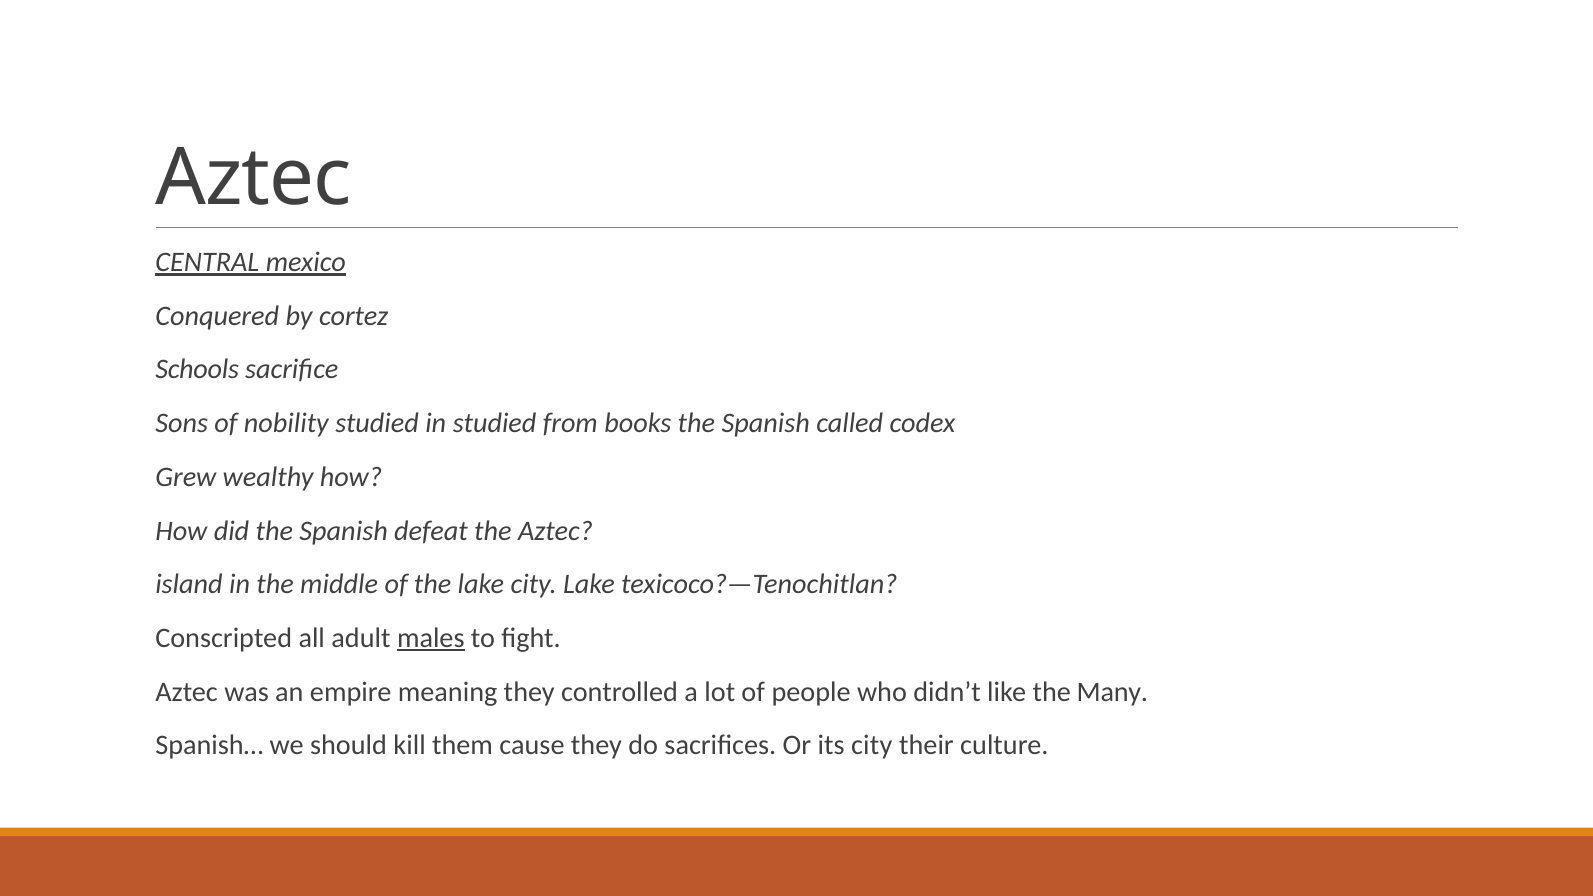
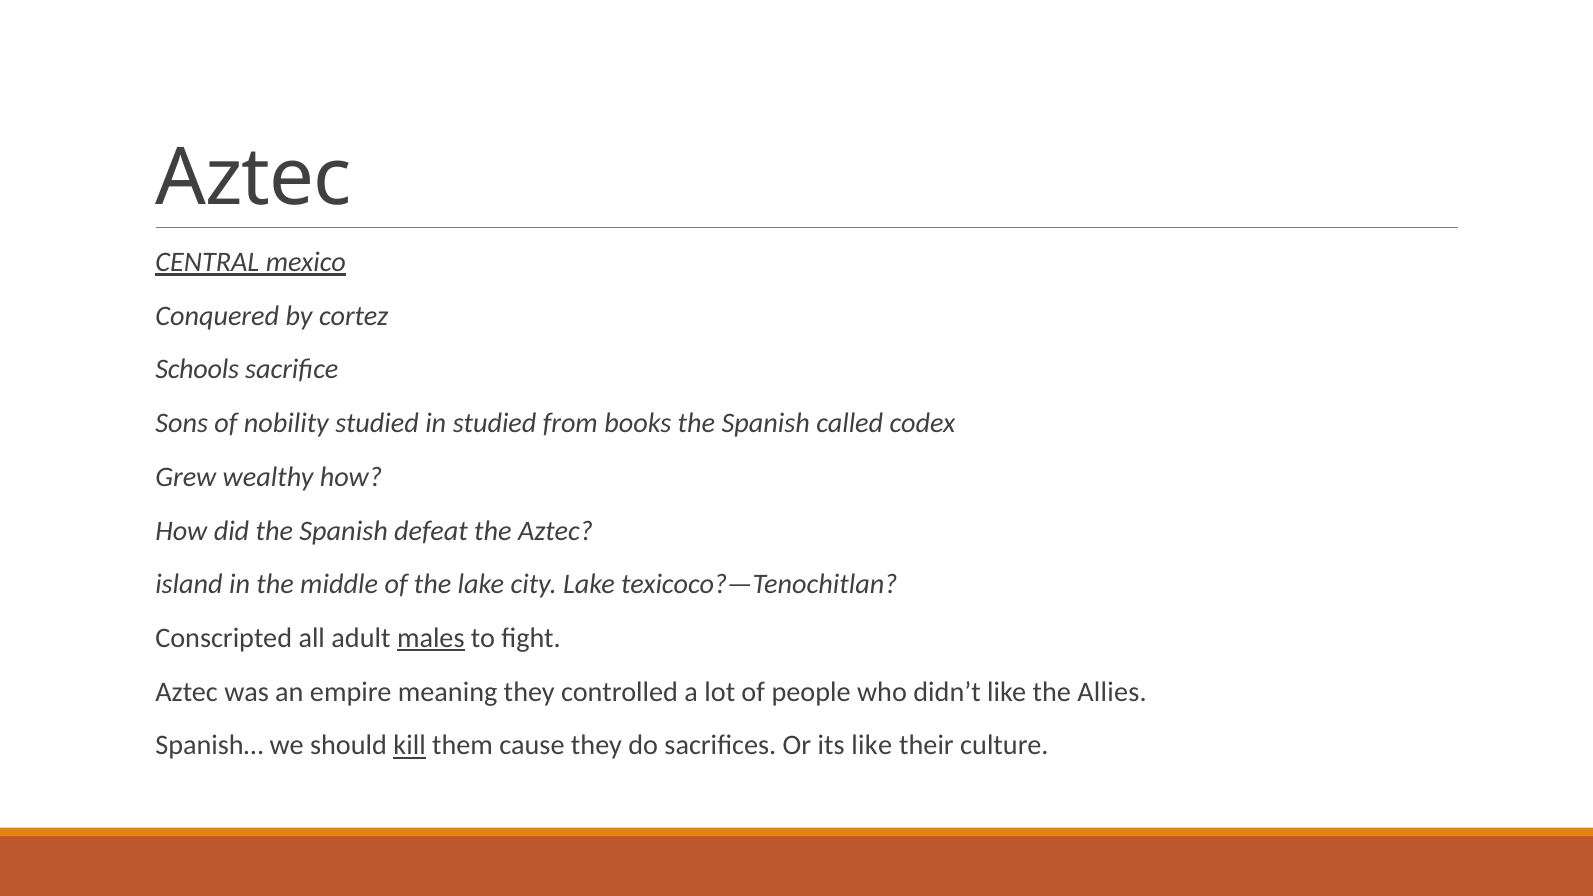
Many: Many -> Allies (1112, 692)
kill underline: none -> present (410, 746)
its city: city -> like (872, 746)
